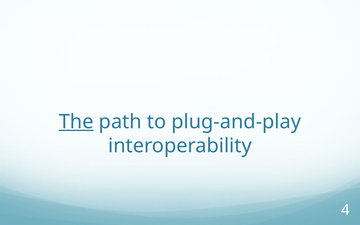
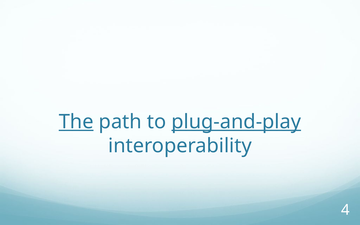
plug-and-play underline: none -> present (236, 122)
